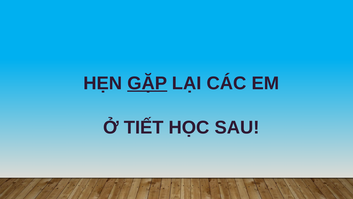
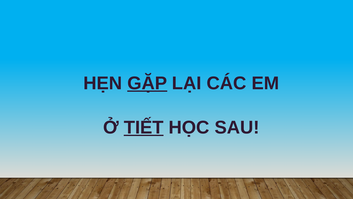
TIẾT underline: none -> present (144, 127)
